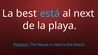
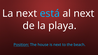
La best: best -> next (26, 13)
